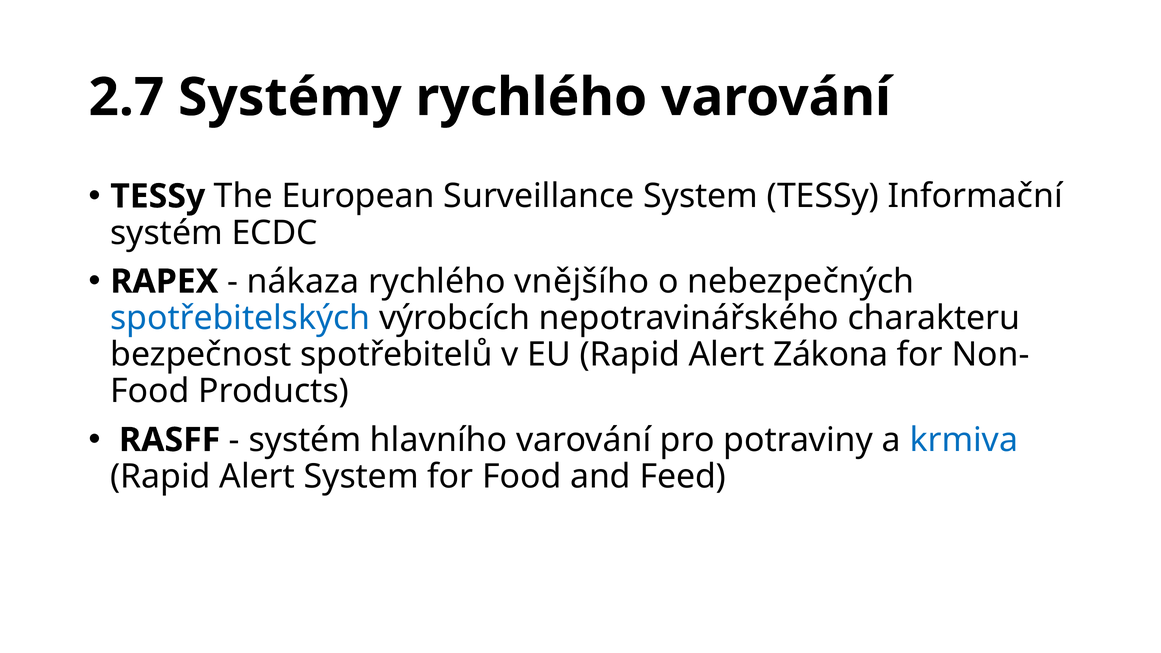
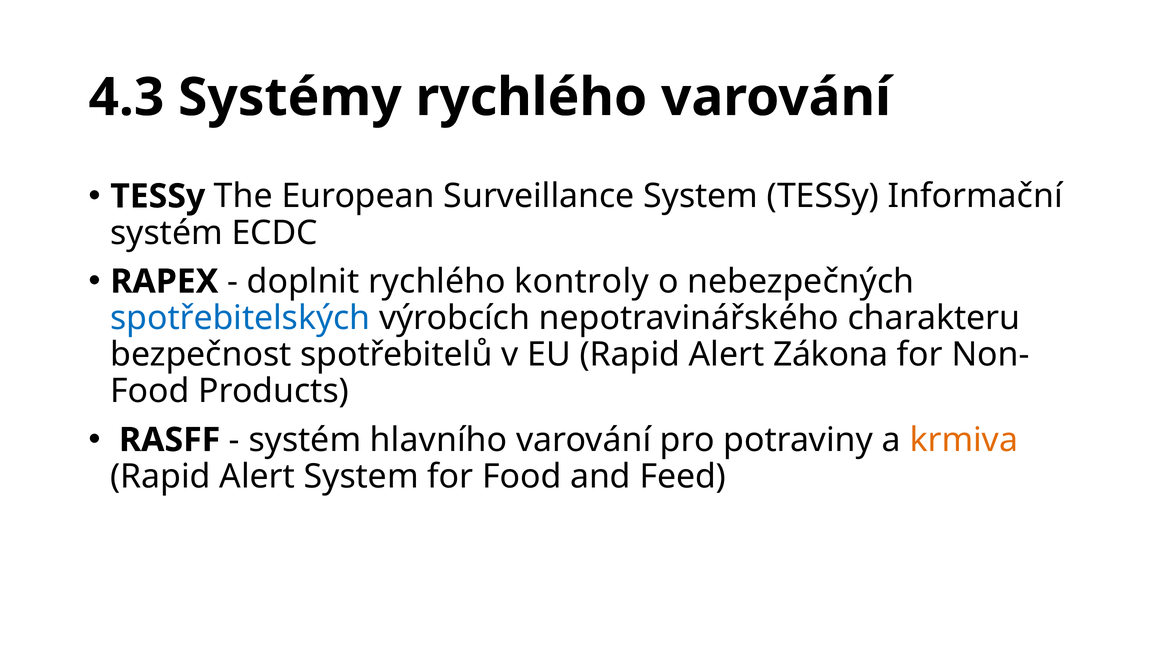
2.7: 2.7 -> 4.3 (126, 98)
nákaza: nákaza -> doplnit (303, 282)
vnějšího: vnějšího -> kontroly (582, 282)
krmiva colour: blue -> orange (964, 440)
